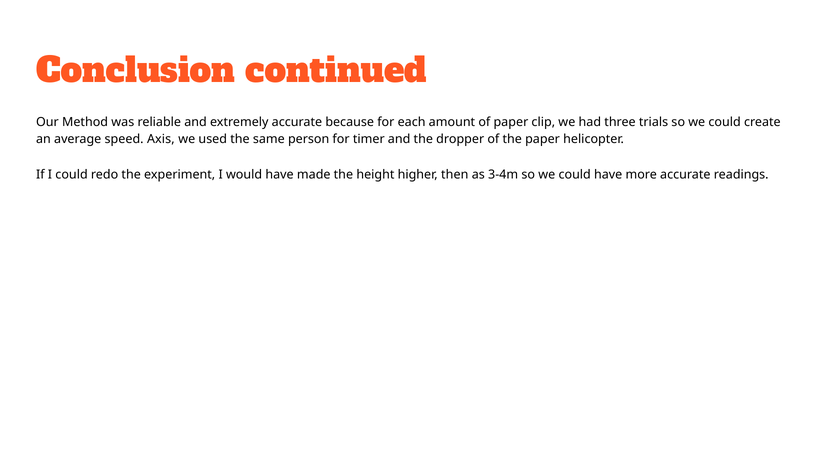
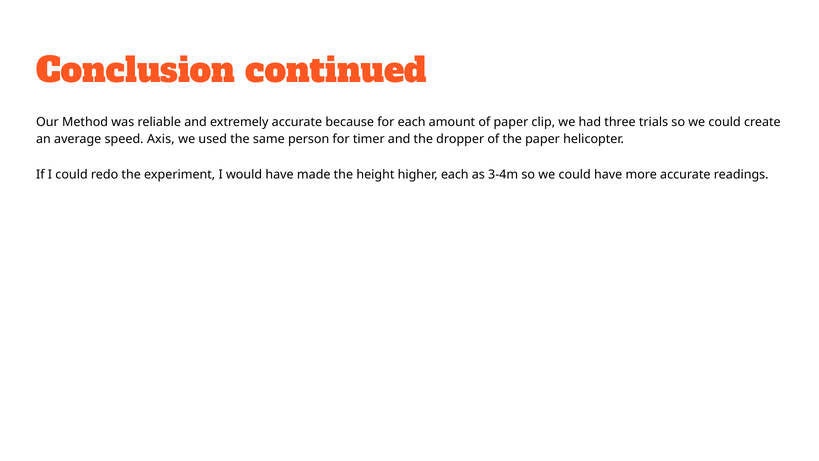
higher then: then -> each (455, 175)
